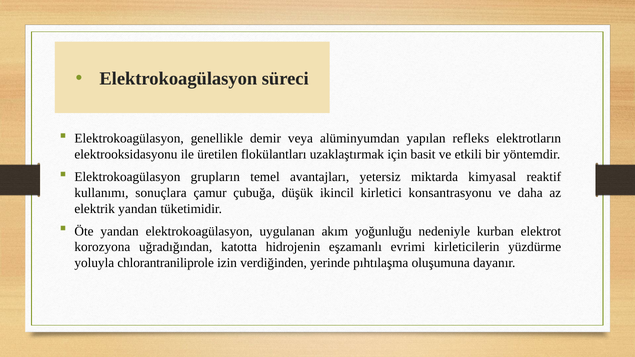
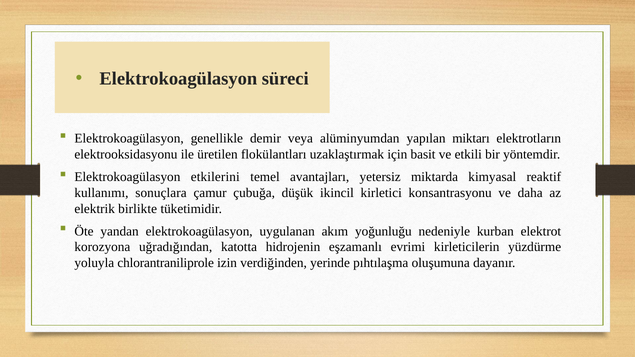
refleks: refleks -> miktarı (471, 139)
grupların: grupların -> etkilerini (215, 177)
elektrik yandan: yandan -> birlikte (138, 209)
